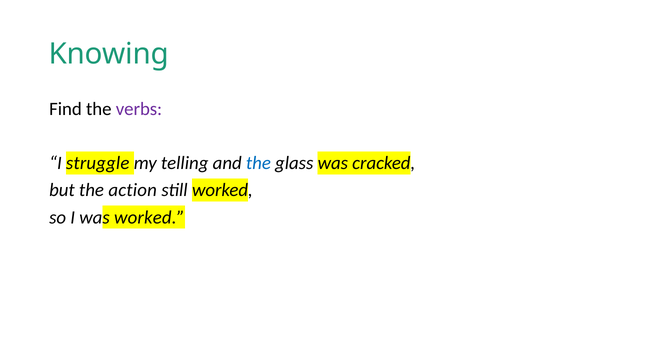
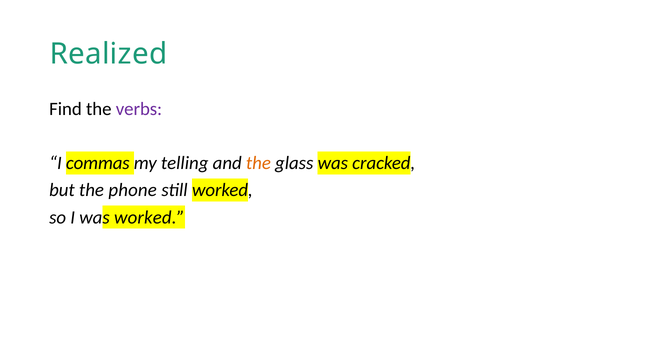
Knowing: Knowing -> Realized (108, 54)
struggle: struggle -> commas (98, 163)
the colour: blue -> orange (258, 163)
action: action -> phone (133, 190)
